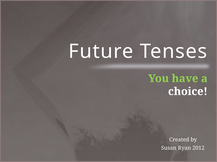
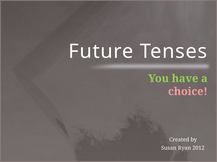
choice colour: white -> pink (188, 92)
